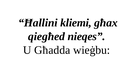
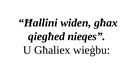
kliemi: kliemi -> widen (76, 23)
Għadda: Għadda -> Għaliex (52, 50)
